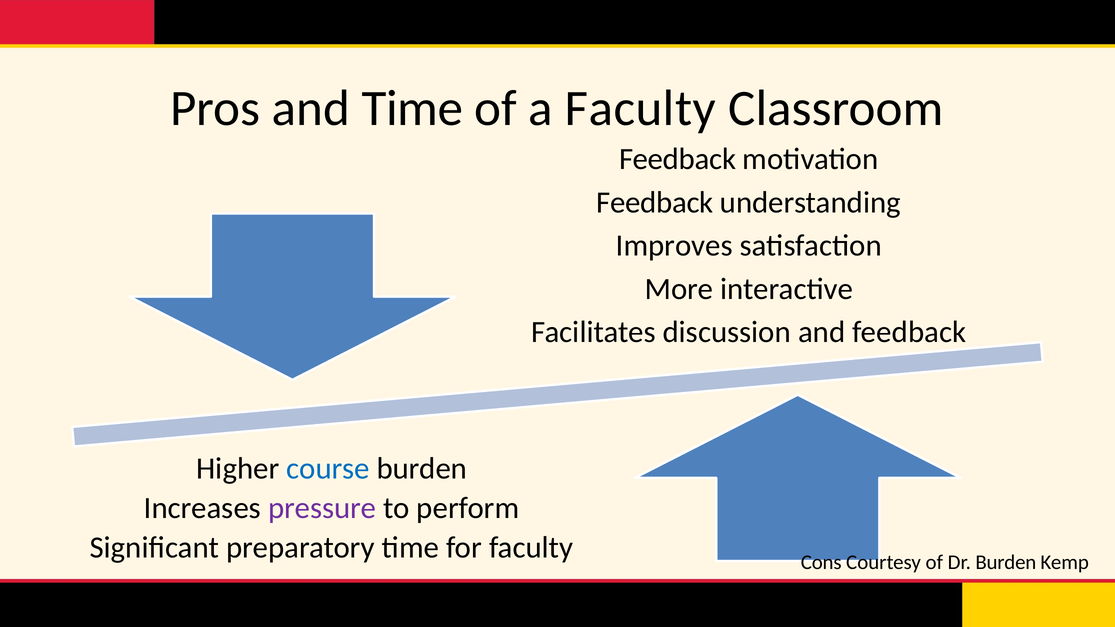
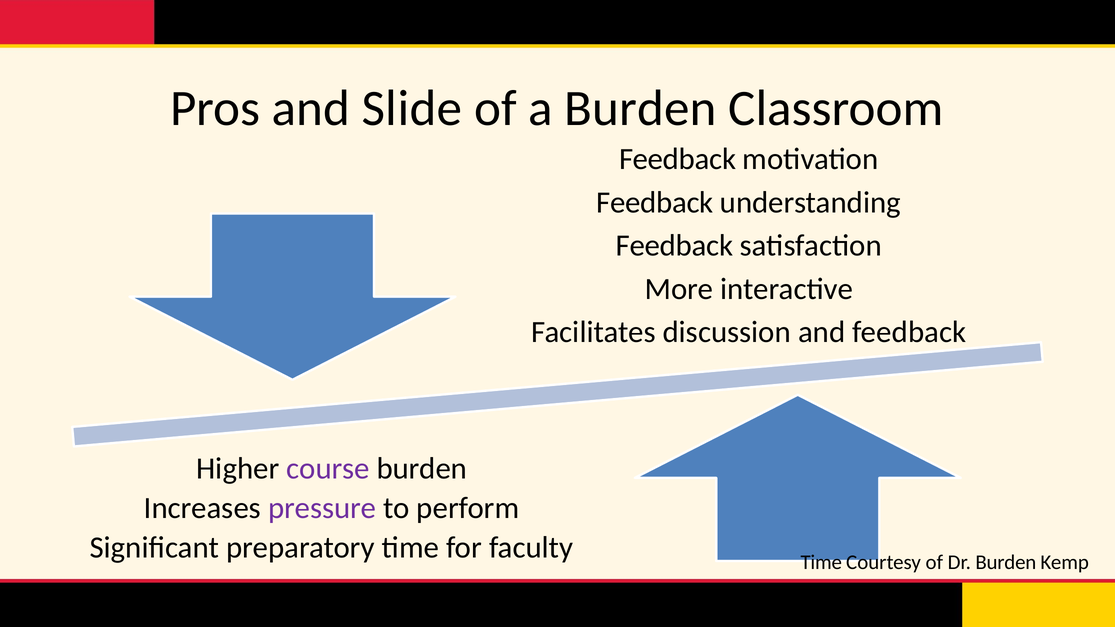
and Time: Time -> Slide (412, 109)
a Faculty: Faculty -> Burden (640, 109)
Improves: Improves -> Feedback (674, 246)
course colour: blue -> purple (328, 469)
faculty Cons: Cons -> Time (821, 562)
